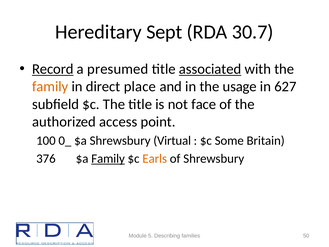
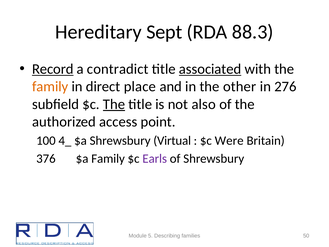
30.7: 30.7 -> 88.3 (253, 32)
presumed: presumed -> contradict (118, 69)
usage: usage -> other (240, 87)
627: 627 -> 276 (285, 87)
The underline: none -> present (114, 104)
face: face -> also (204, 104)
0_: 0_ -> 4_ (65, 141)
Some: Some -> Were (229, 141)
Family underline: present -> none (108, 158)
Earls colour: orange -> purple (155, 158)
